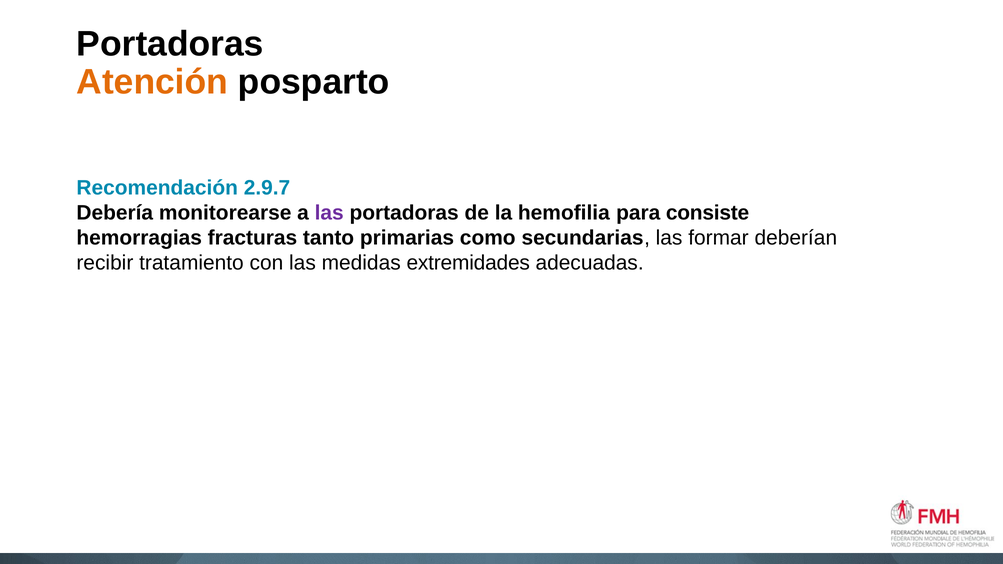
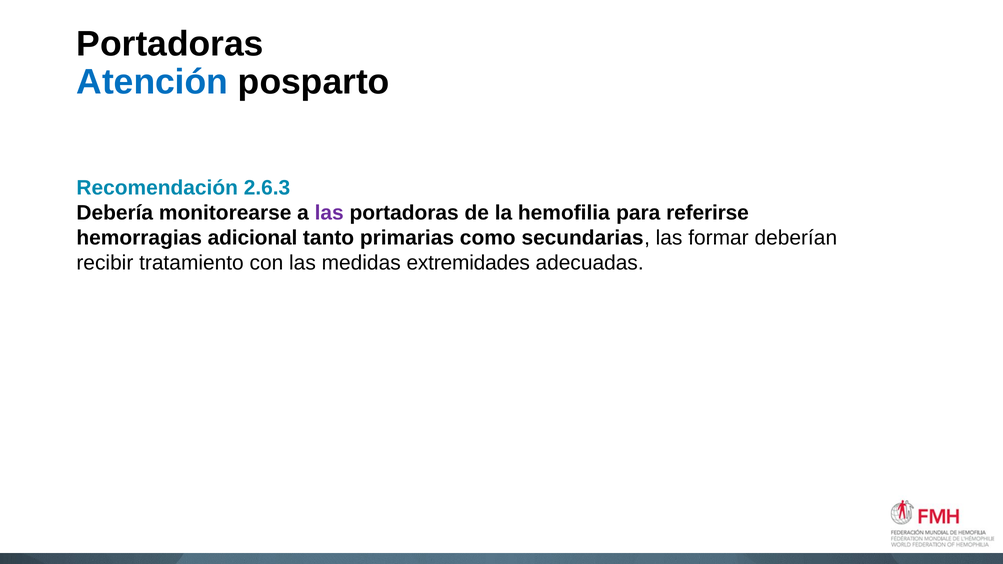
Atención colour: orange -> blue (152, 82)
2.9.7: 2.9.7 -> 2.6.3 (267, 188)
consiste: consiste -> referirse (707, 213)
fracturas: fracturas -> adicional (253, 238)
